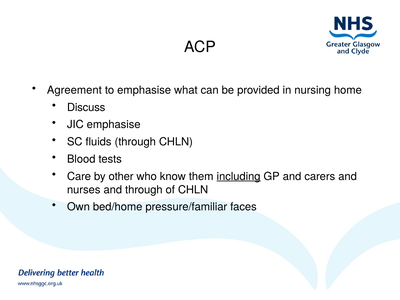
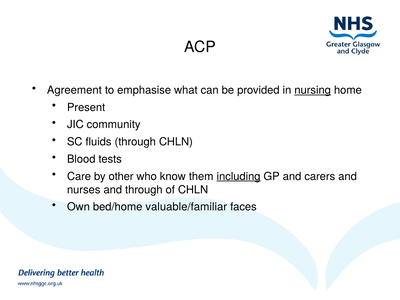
nursing underline: none -> present (313, 90)
Discuss: Discuss -> Present (86, 107)
JIC emphasise: emphasise -> community (114, 125)
pressure/familiar: pressure/familiar -> valuable/familiar (186, 207)
